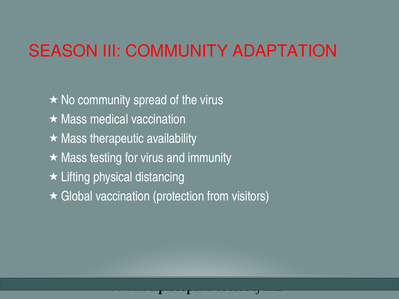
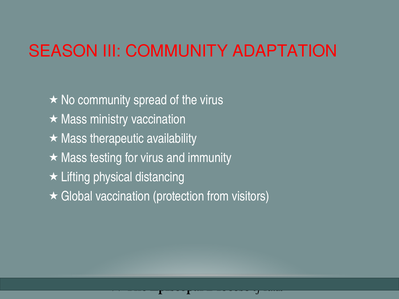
medical: medical -> ministry (109, 119)
